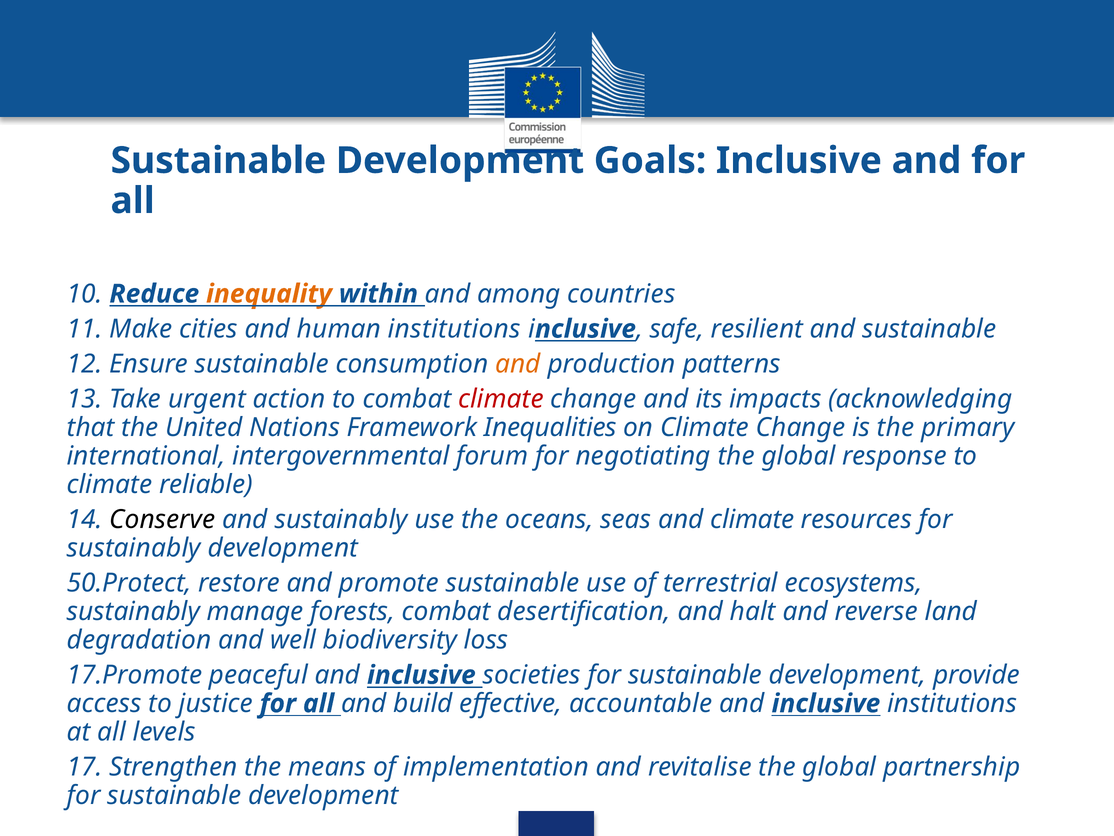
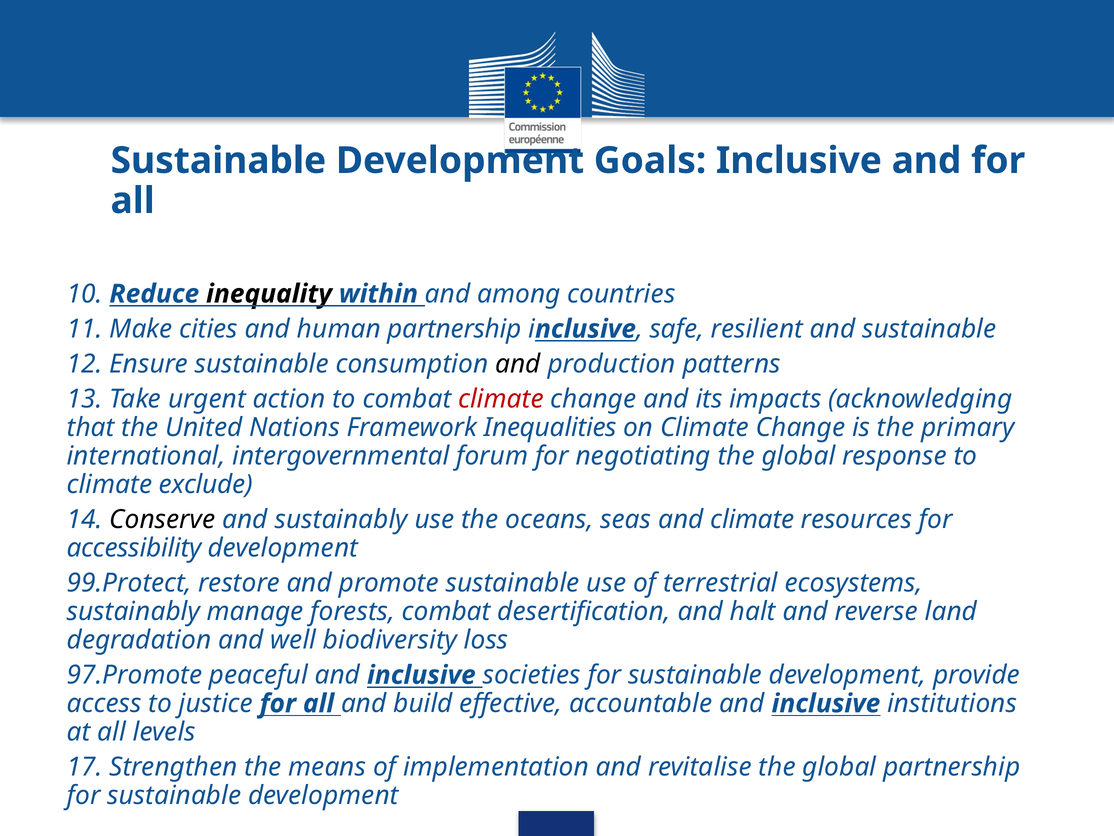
inequality colour: orange -> black (269, 294)
human institutions: institutions -> partnership (455, 329)
and colour: orange -> black (518, 364)
reliable: reliable -> exclude (206, 484)
sustainably: sustainably -> accessibility (134, 548)
50.Protect: 50.Protect -> 99.Protect (129, 583)
17.Promote: 17.Promote -> 97.Promote (135, 675)
